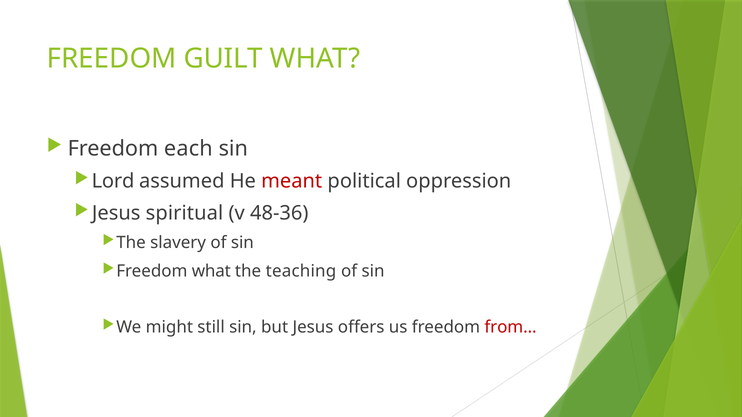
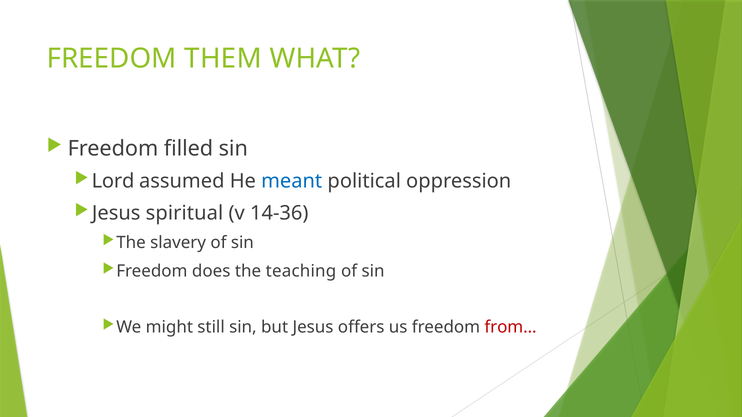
GUILT: GUILT -> THEM (223, 59)
each: each -> filled (189, 149)
meant colour: red -> blue (292, 181)
48-36: 48-36 -> 14-36 (279, 213)
Freedom what: what -> does (211, 271)
